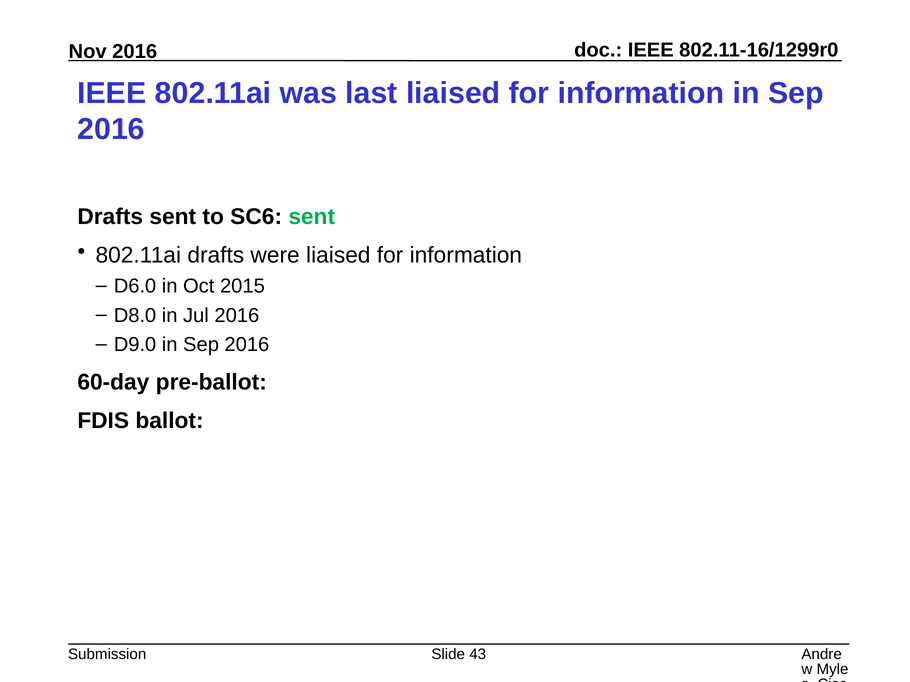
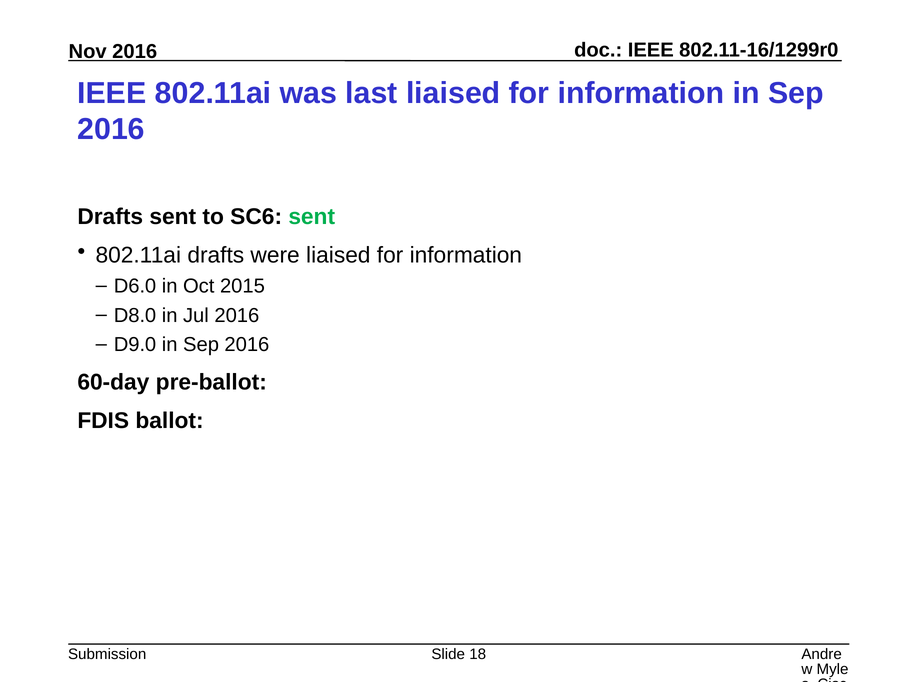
43: 43 -> 18 (478, 655)
